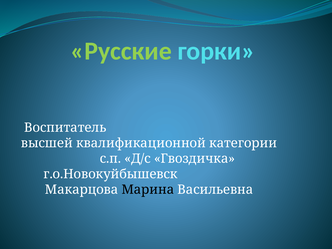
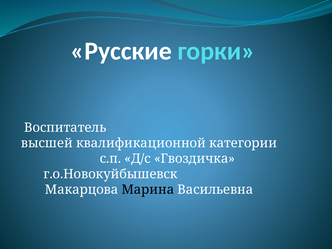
Русские colour: light green -> white (121, 51)
